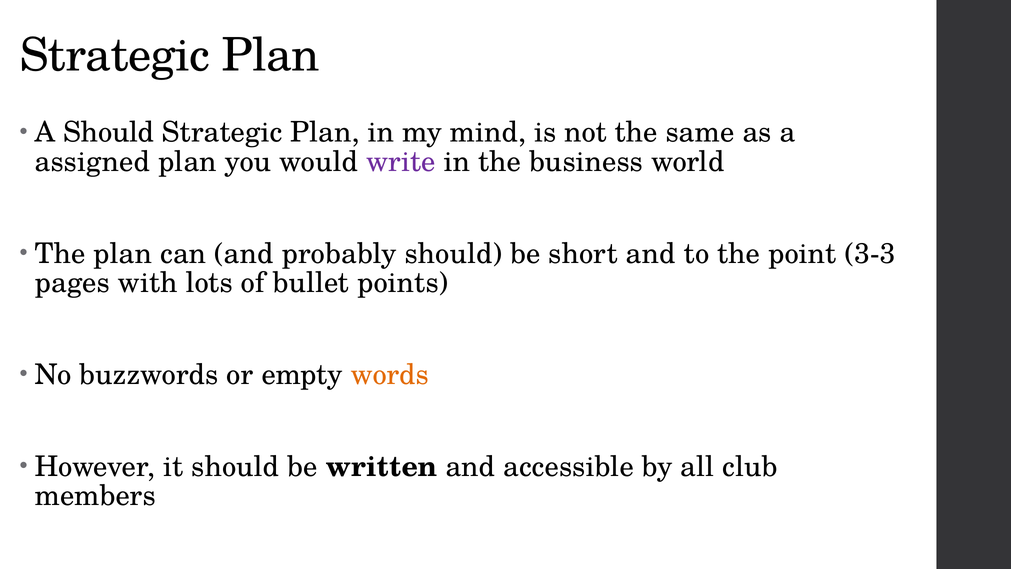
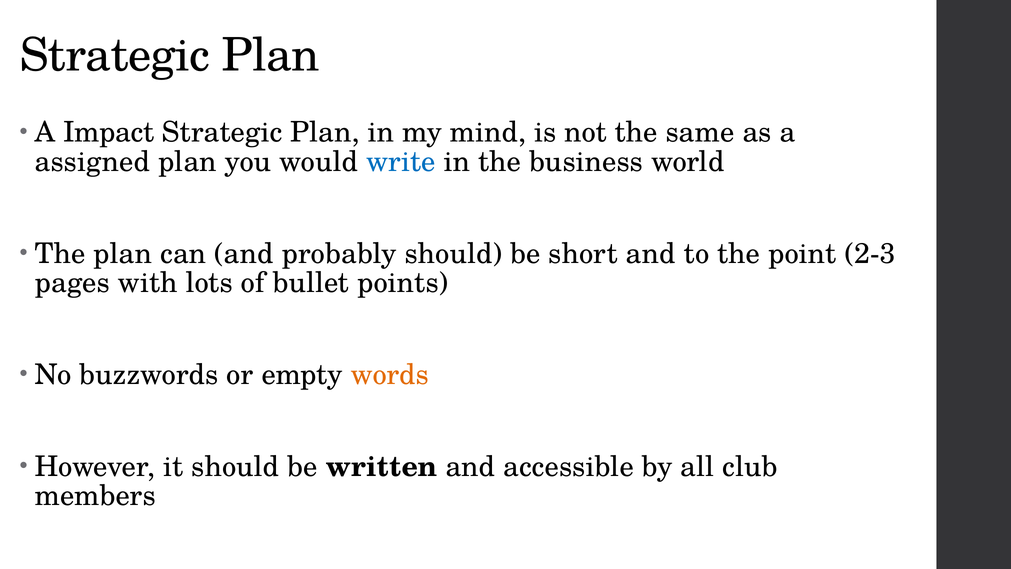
A Should: Should -> Impact (109, 133)
write colour: purple -> blue (401, 162)
3-3: 3-3 -> 2-3 (870, 254)
